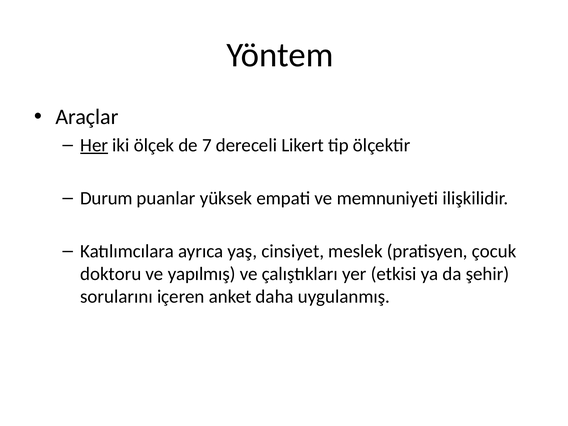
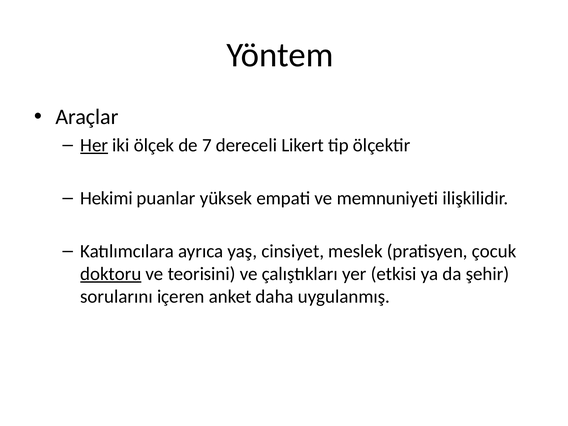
Durum: Durum -> Hekimi (106, 198)
doktoru underline: none -> present (111, 274)
yapılmış: yapılmış -> teorisini (202, 274)
